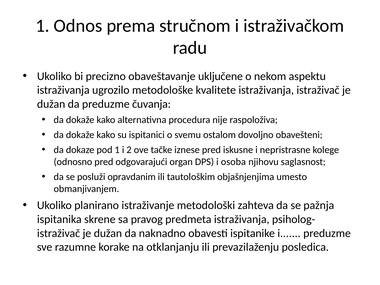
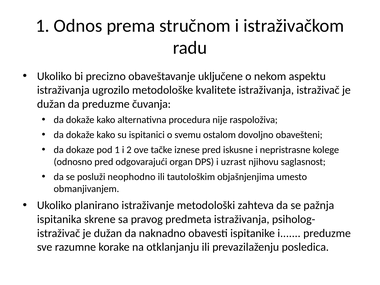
osoba: osoba -> uzrast (233, 162)
opravdanim: opravdanim -> neophodno (131, 177)
